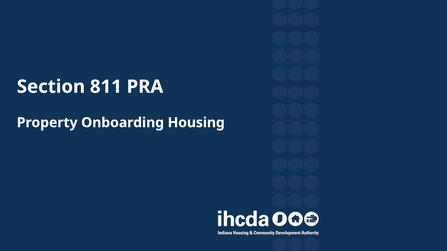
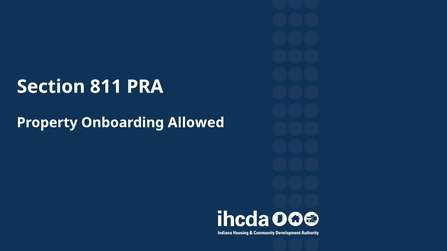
Housing: Housing -> Allowed (196, 123)
